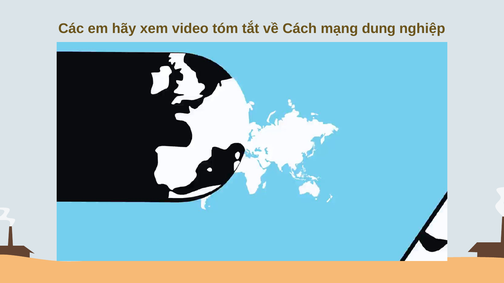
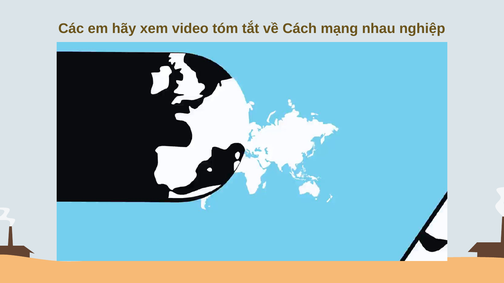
dung: dung -> nhau (379, 29)
